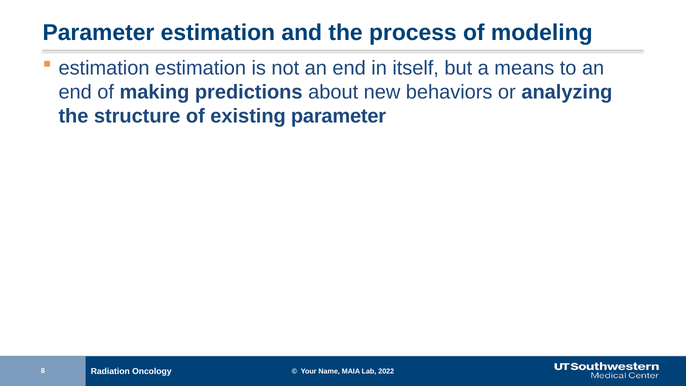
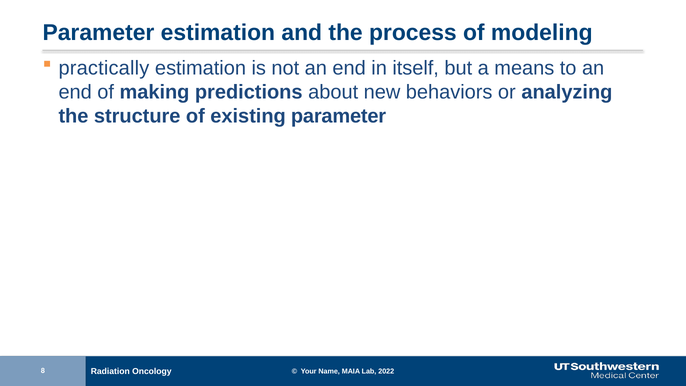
estimation: estimation -> practically (104, 68)
